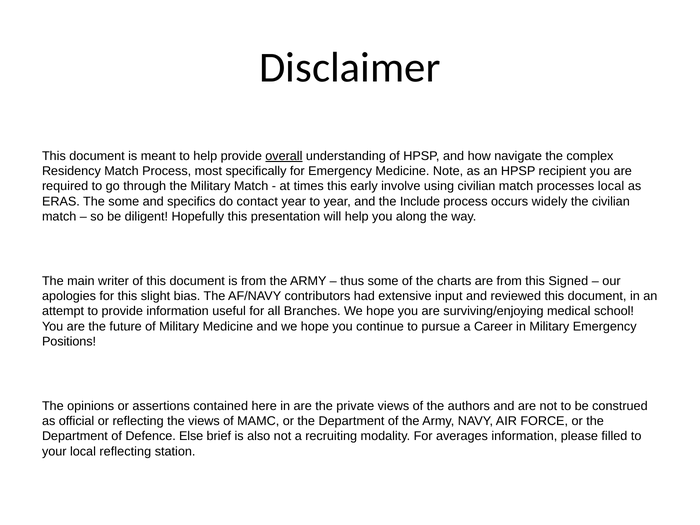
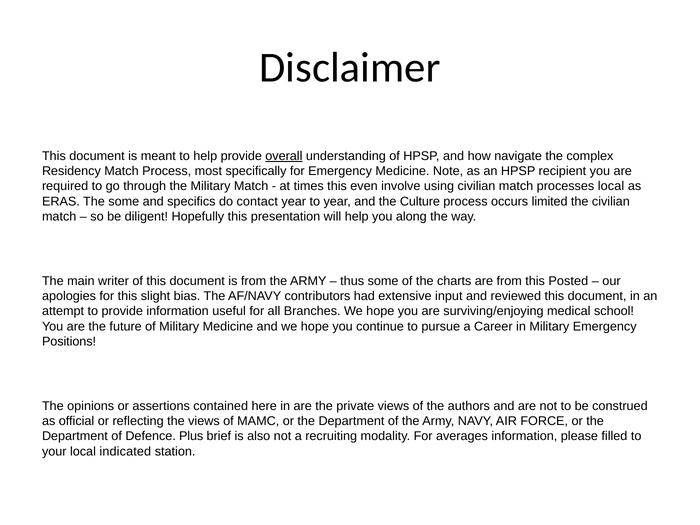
early: early -> even (364, 186)
Include: Include -> Culture (420, 201)
widely: widely -> limited (550, 201)
Signed: Signed -> Posted (568, 281)
Else: Else -> Plus (191, 436)
local reflecting: reflecting -> indicated (125, 451)
